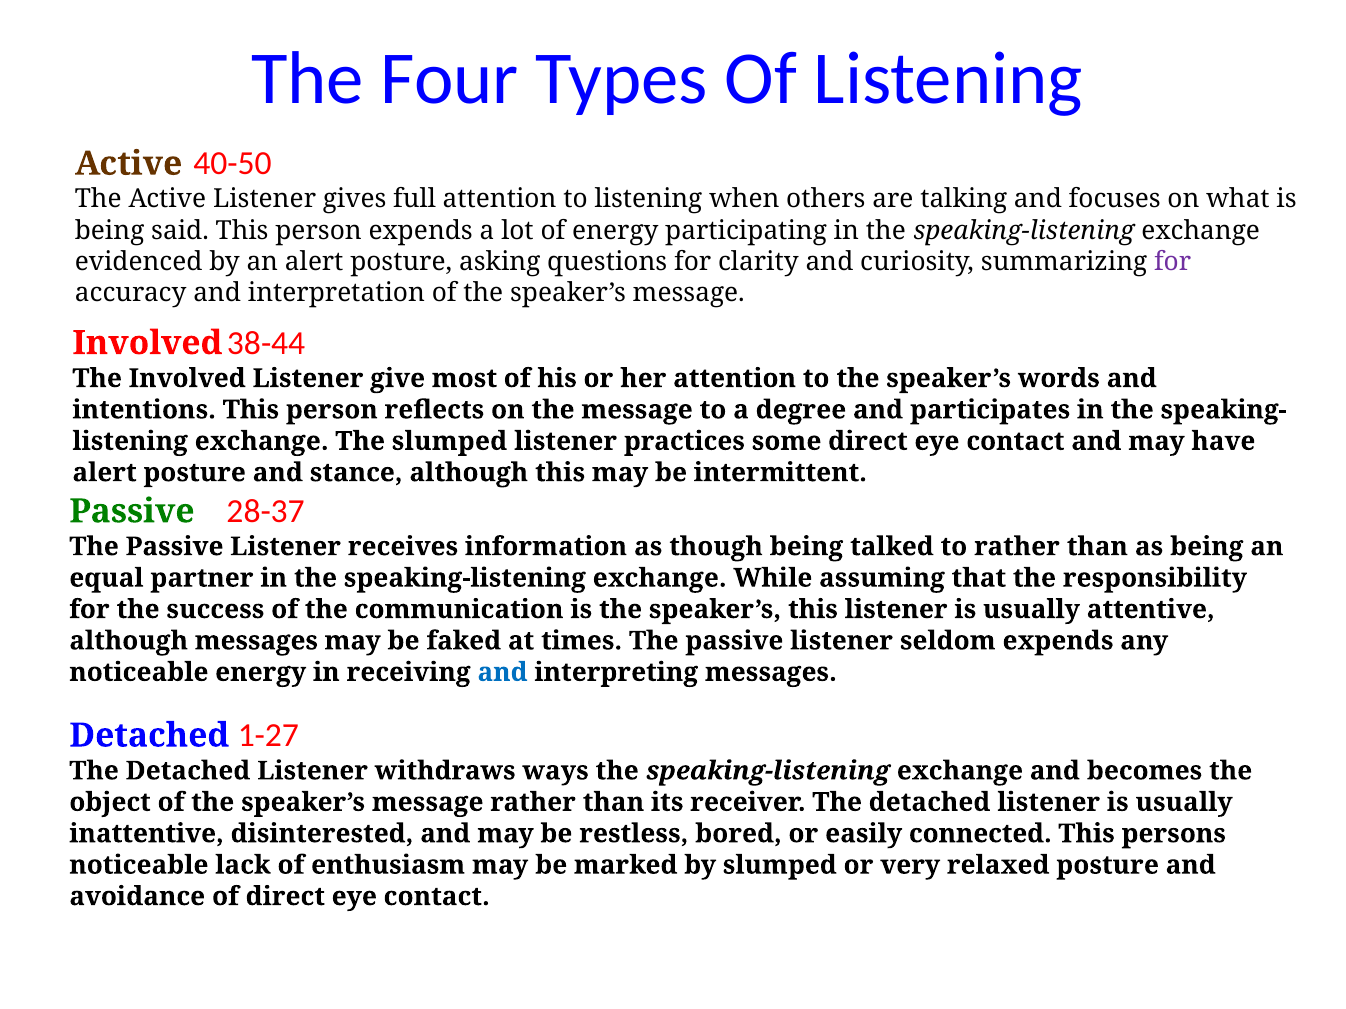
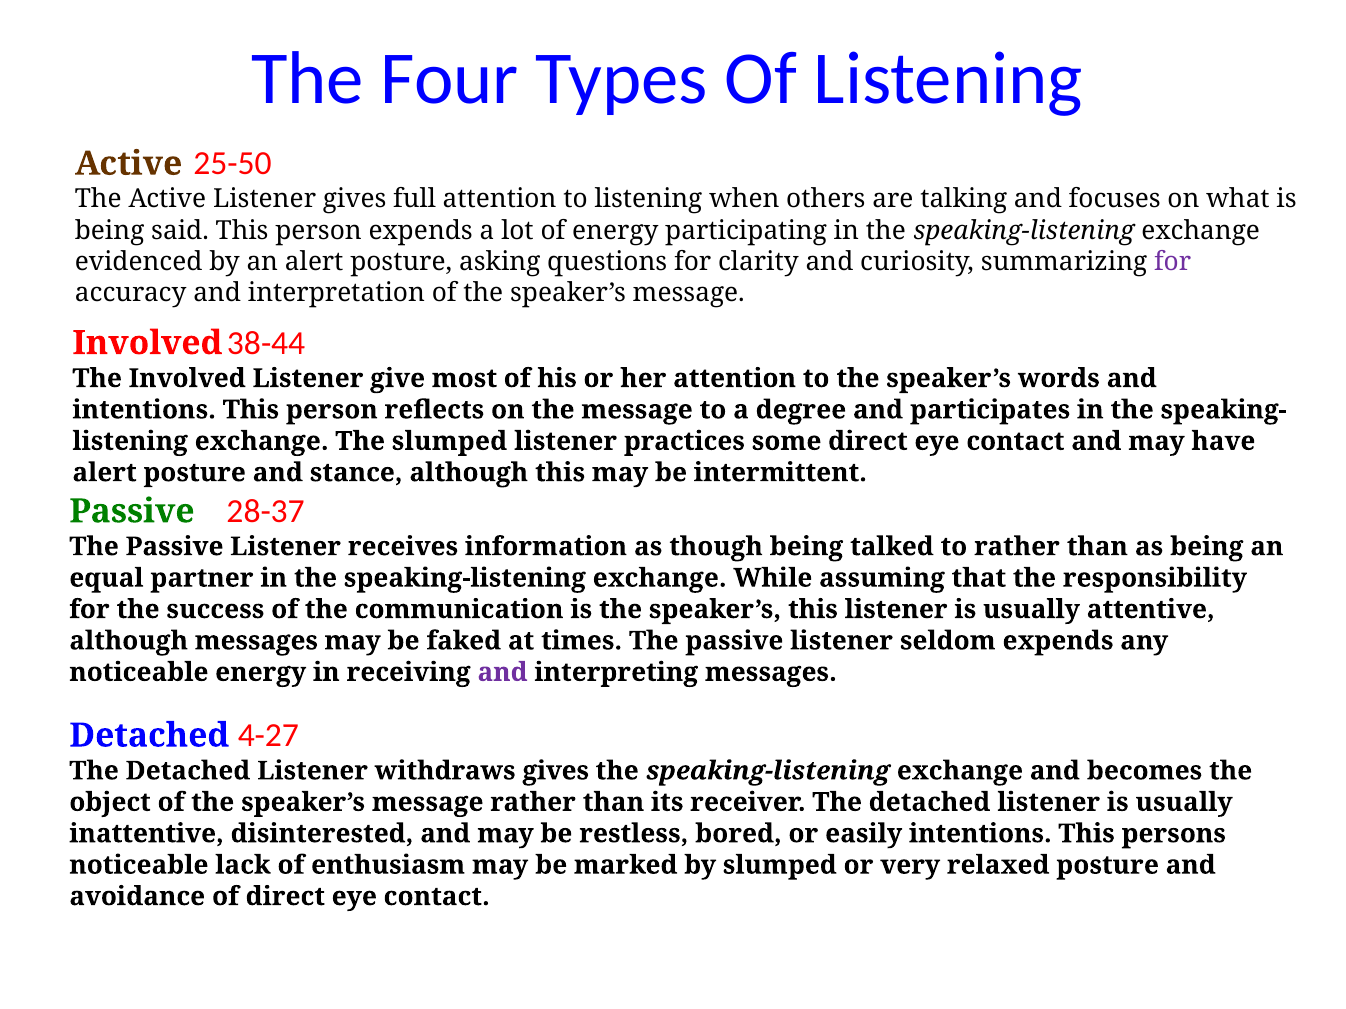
40-50: 40-50 -> 25-50 (232, 164)
and colour: blue -> purple (503, 673)
1-27: 1-27 -> 4-27 (268, 736)
withdraws ways: ways -> gives (556, 771)
easily connected: connected -> intentions (980, 834)
